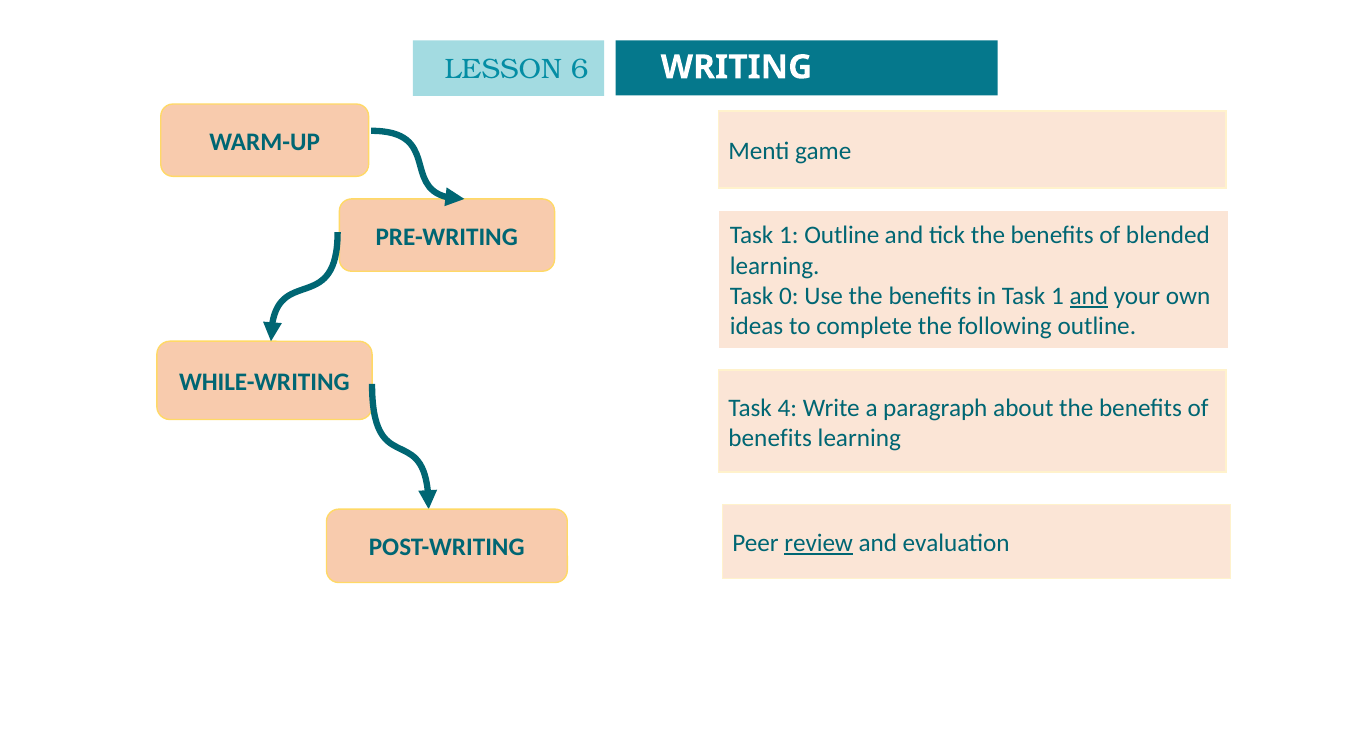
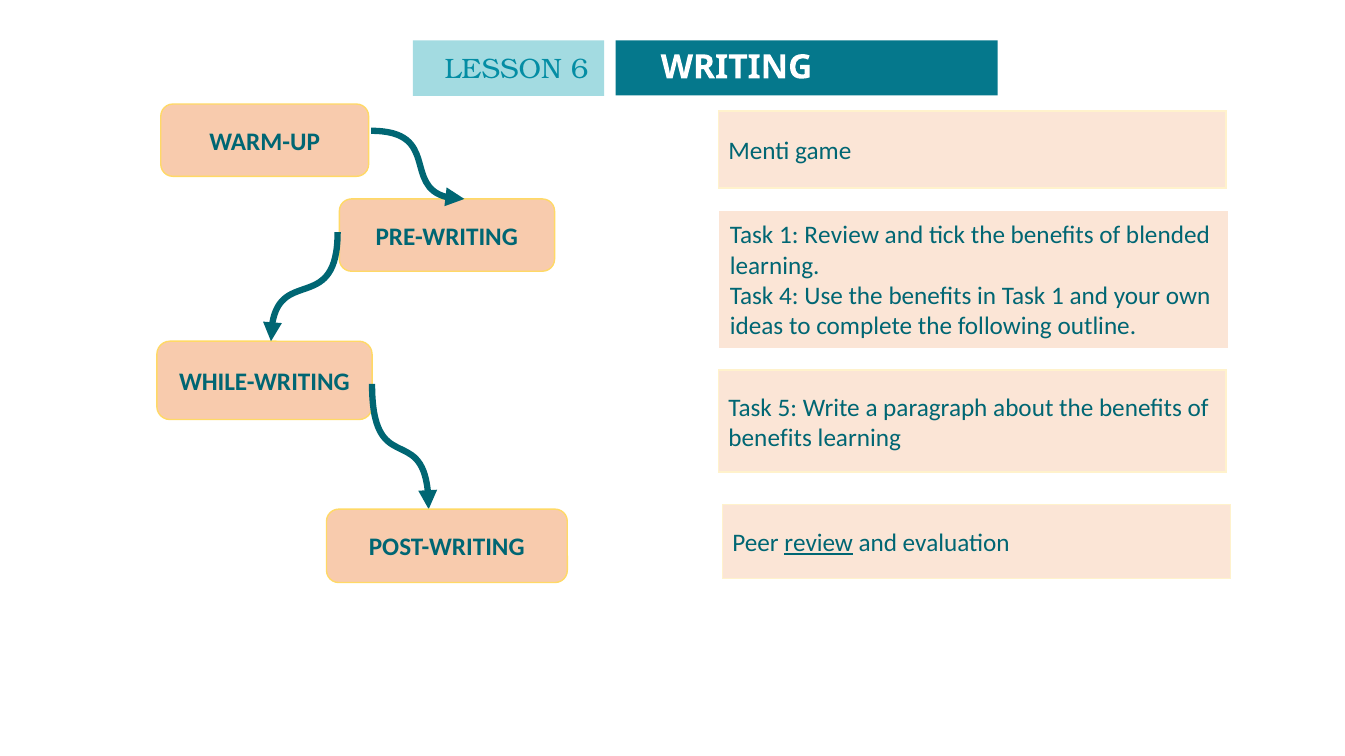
1 Outline: Outline -> Review (842, 236)
0: 0 -> 4 (789, 296)
and underline: present -> none (1089, 296)
4: 4 -> 5 (787, 408)
